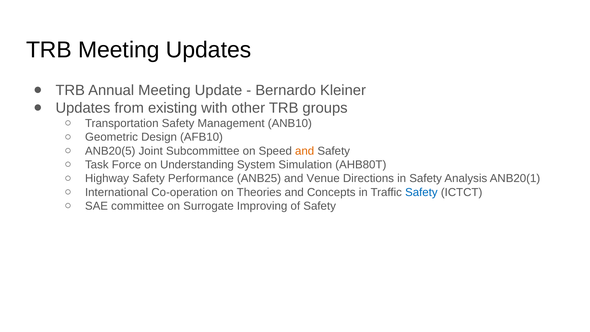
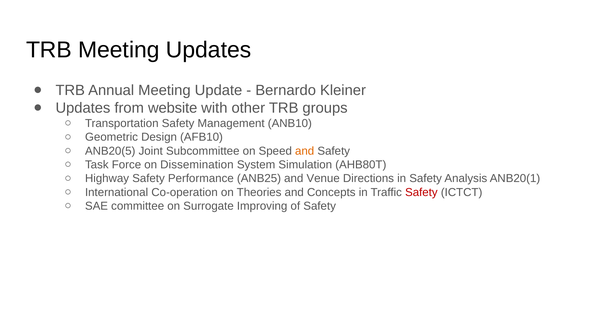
existing: existing -> website (173, 108)
Understanding: Understanding -> Dissemination (197, 165)
Safety colour: blue -> red (421, 192)
